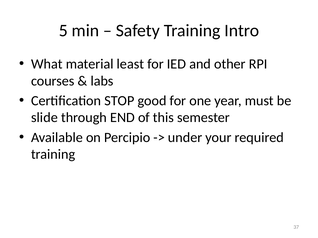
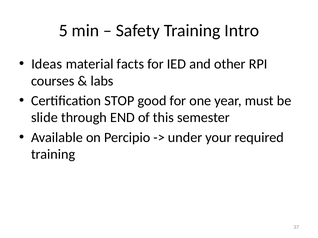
What: What -> Ideas (47, 64)
least: least -> facts (130, 64)
